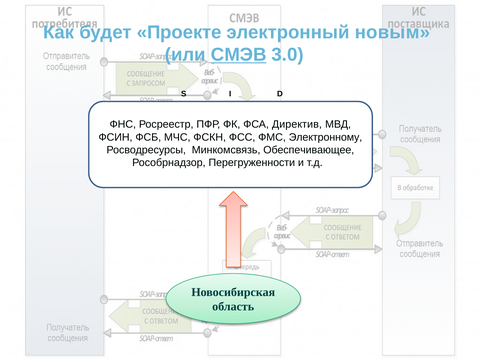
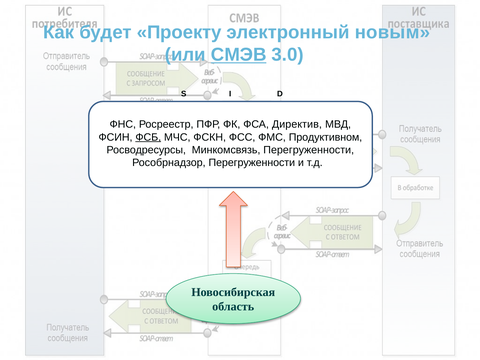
Проекте: Проекте -> Проекту (179, 32)
ФСБ underline: none -> present (148, 137)
Электронному: Электронному -> Продуктивном (325, 137)
Минкомсвязь Обеспечивающее: Обеспечивающее -> Перегруженности (309, 150)
